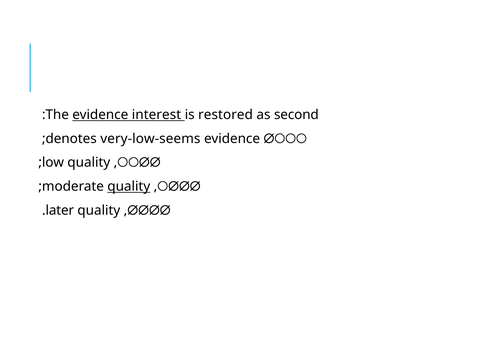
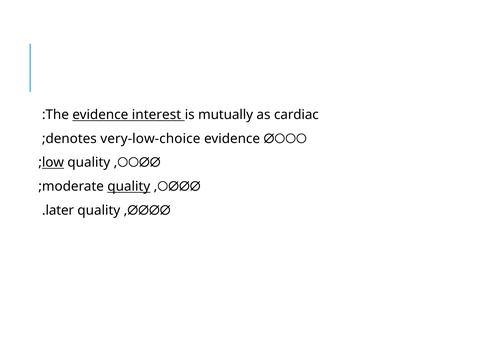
restored: restored -> mutually (226, 115)
second: second -> cardiac (296, 115)
very-low-seems: very-low-seems -> very-low-choice (150, 139)
low underline: none -> present (53, 163)
